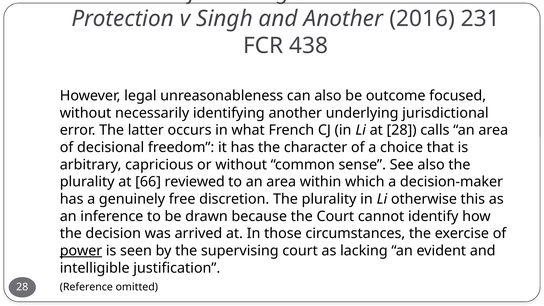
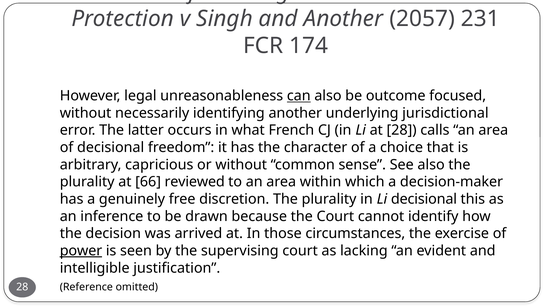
2016: 2016 -> 2057 (422, 19)
438: 438 -> 174 (309, 46)
can underline: none -> present (299, 96)
Li otherwise: otherwise -> decisional (424, 199)
